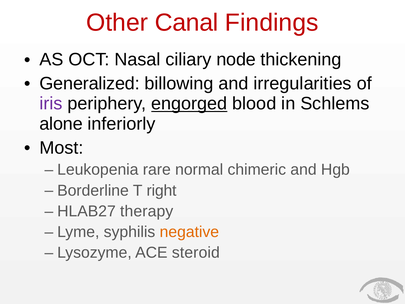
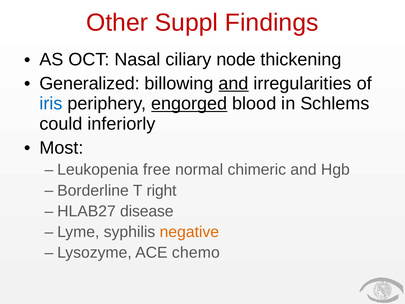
Canal: Canal -> Suppl (186, 23)
and underline: none -> present (234, 83)
iris colour: purple -> blue (51, 104)
alone: alone -> could (61, 124)
rare: rare -> free (157, 170)
therapy: therapy -> disease (147, 211)
steroid: steroid -> chemo (196, 252)
